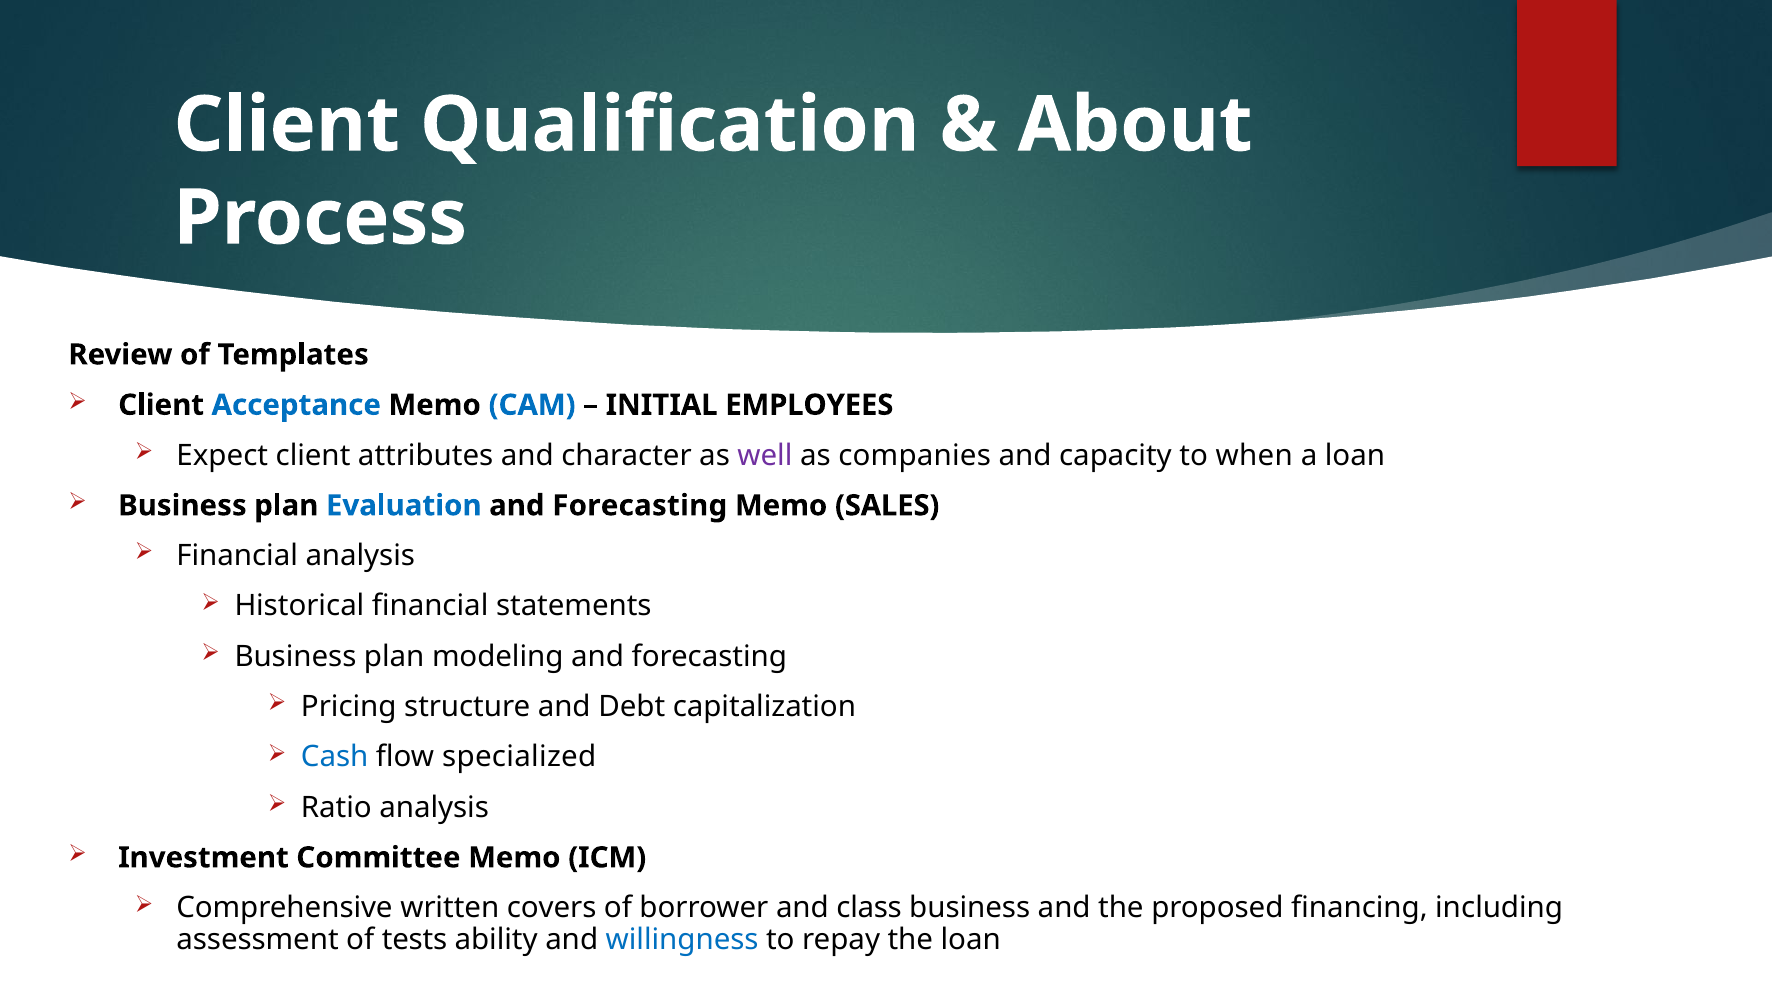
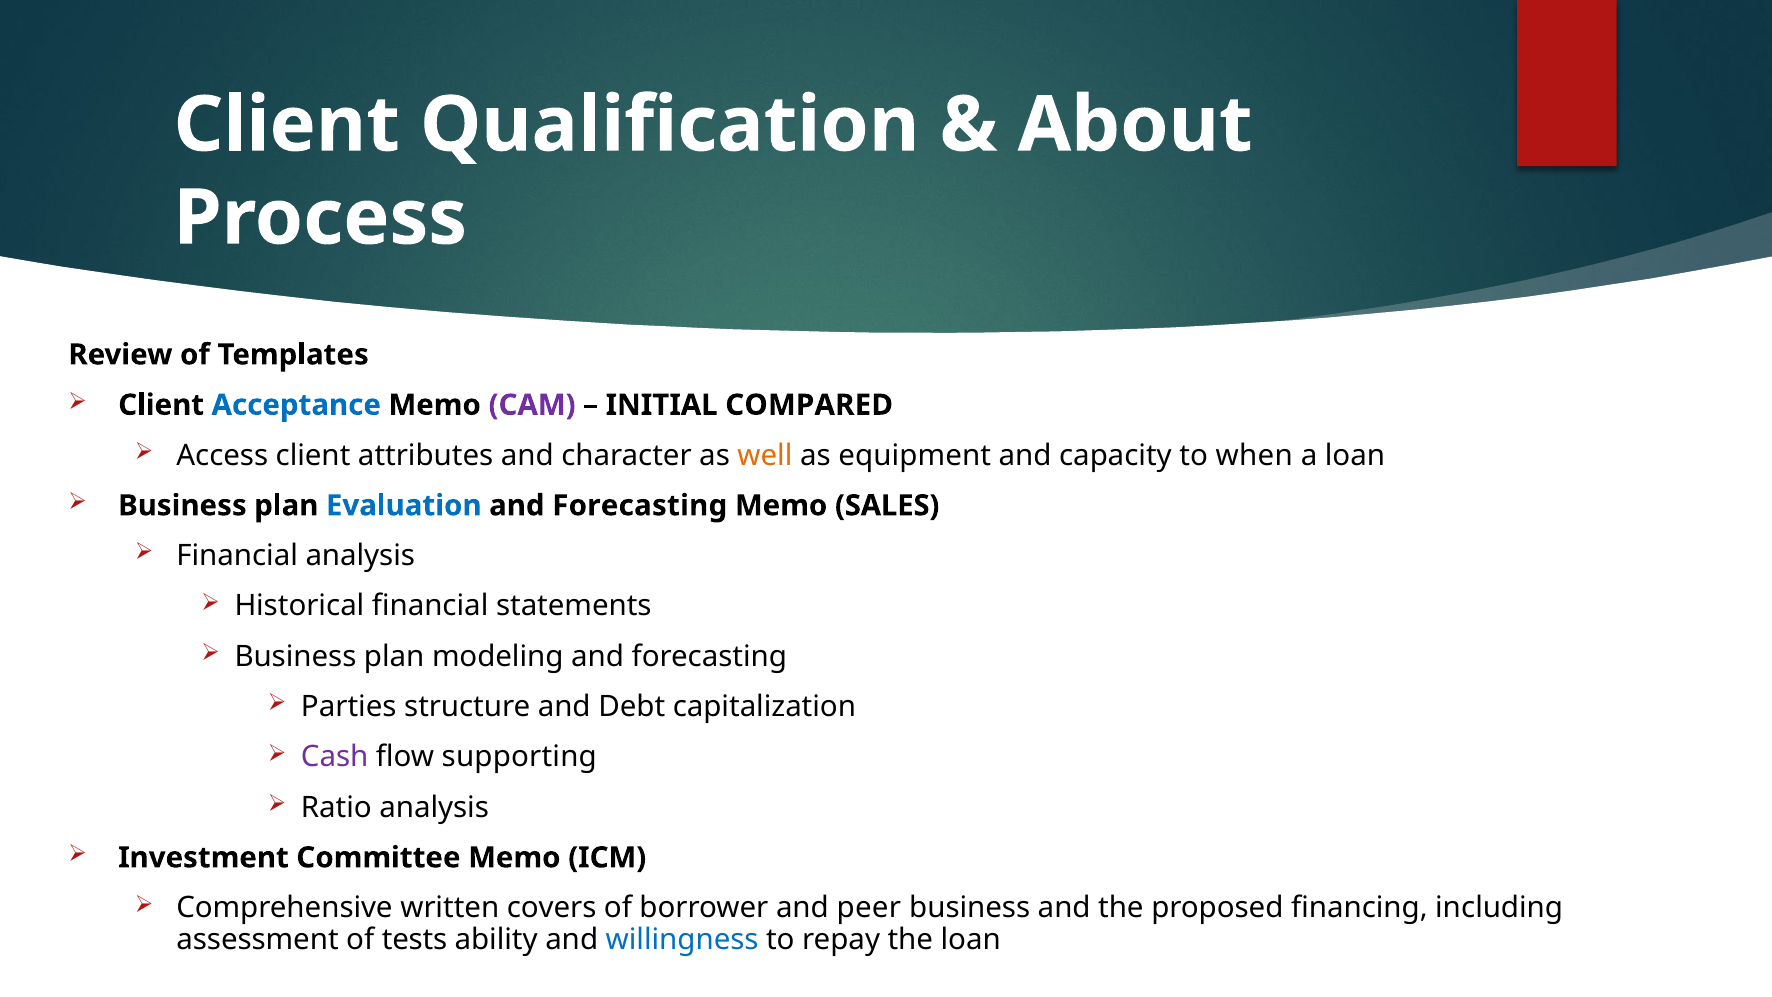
CAM colour: blue -> purple (532, 405)
EMPLOYEES: EMPLOYEES -> COMPARED (809, 405)
Expect: Expect -> Access (222, 455)
well colour: purple -> orange (765, 455)
companies: companies -> equipment (915, 455)
Pricing: Pricing -> Parties (349, 707)
Cash colour: blue -> purple (335, 757)
specialized: specialized -> supporting (519, 757)
class: class -> peer (869, 908)
